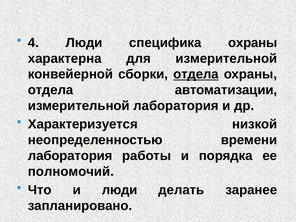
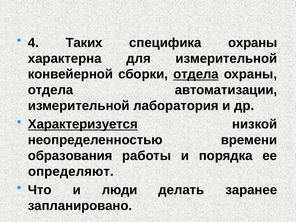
4 Люди: Люди -> Таких (84, 43)
Характеризуется underline: none -> present (83, 124)
лаборатория: лаборатория -> образования (70, 156)
полномочий: полномочий -> определяют (71, 172)
